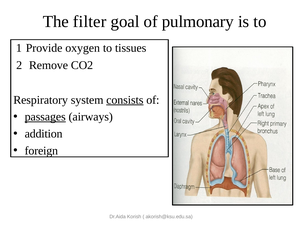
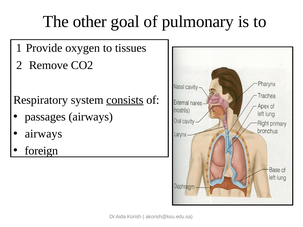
filter: filter -> other (90, 22)
passages underline: present -> none (45, 117)
addition: addition -> airways (43, 134)
